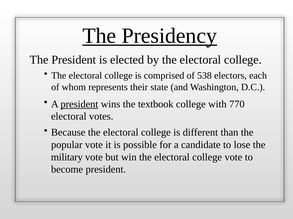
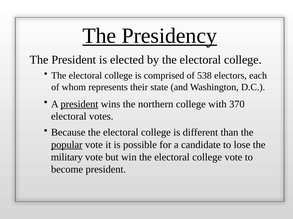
textbook: textbook -> northern (156, 104)
770: 770 -> 370 (237, 104)
popular underline: none -> present (67, 145)
